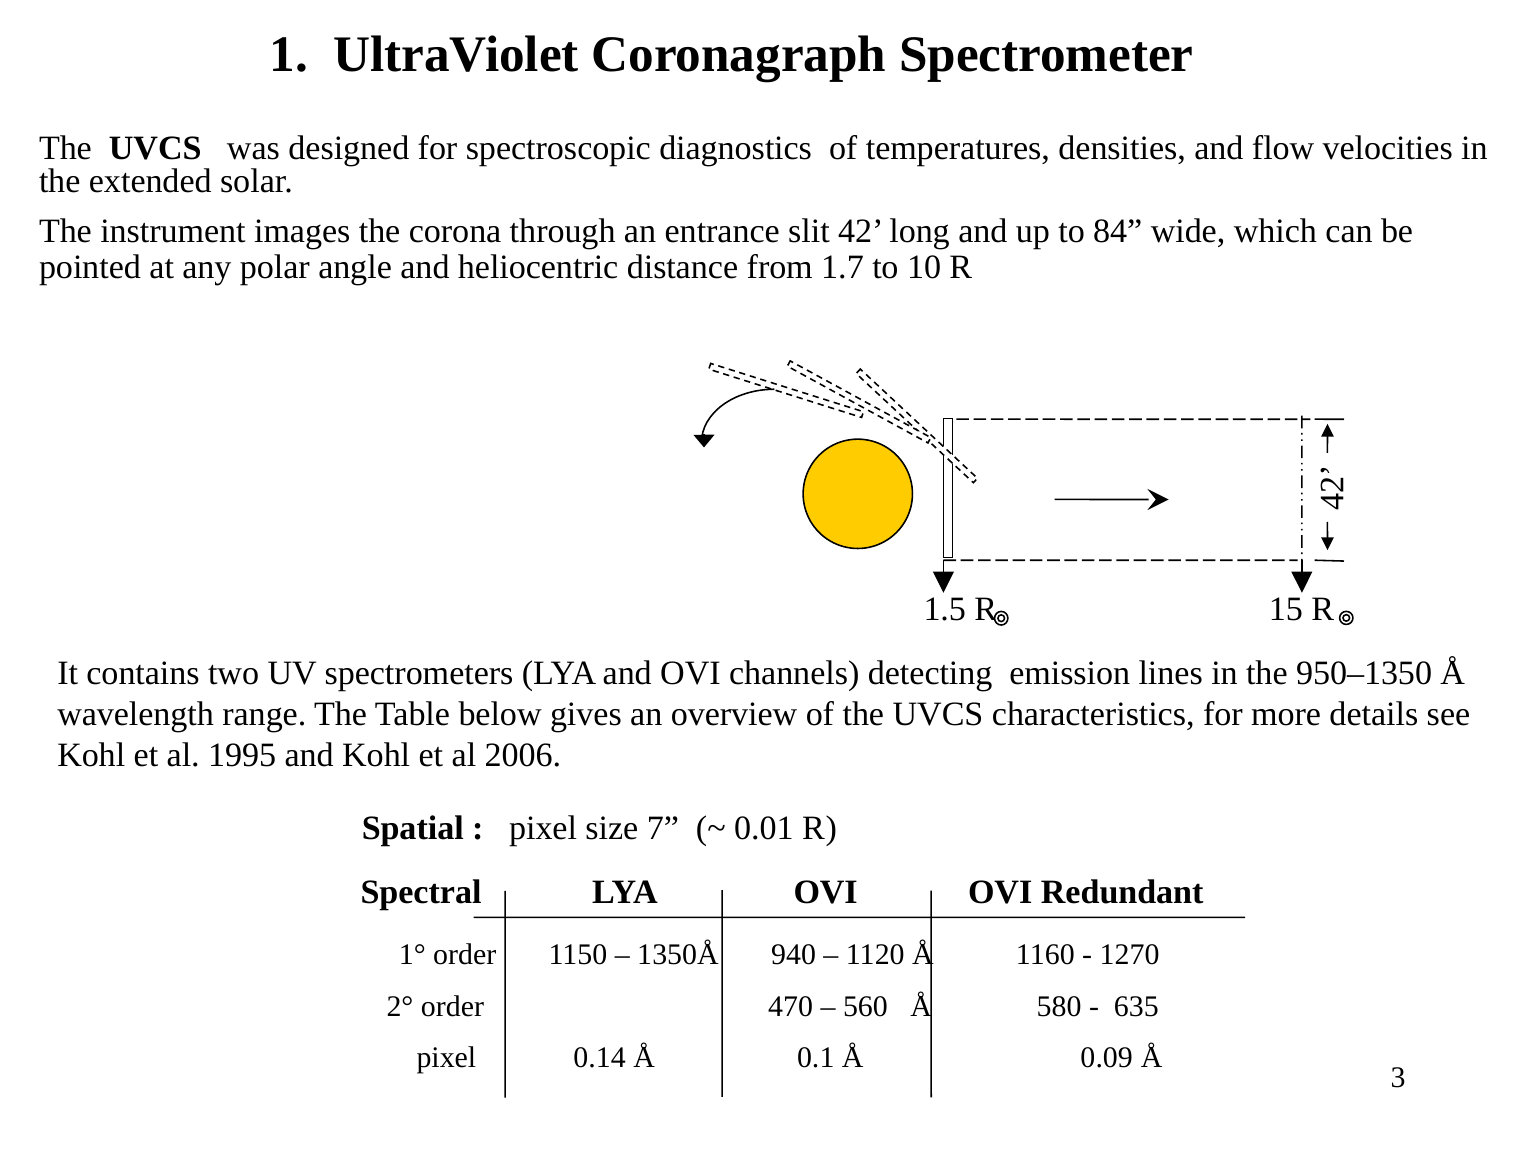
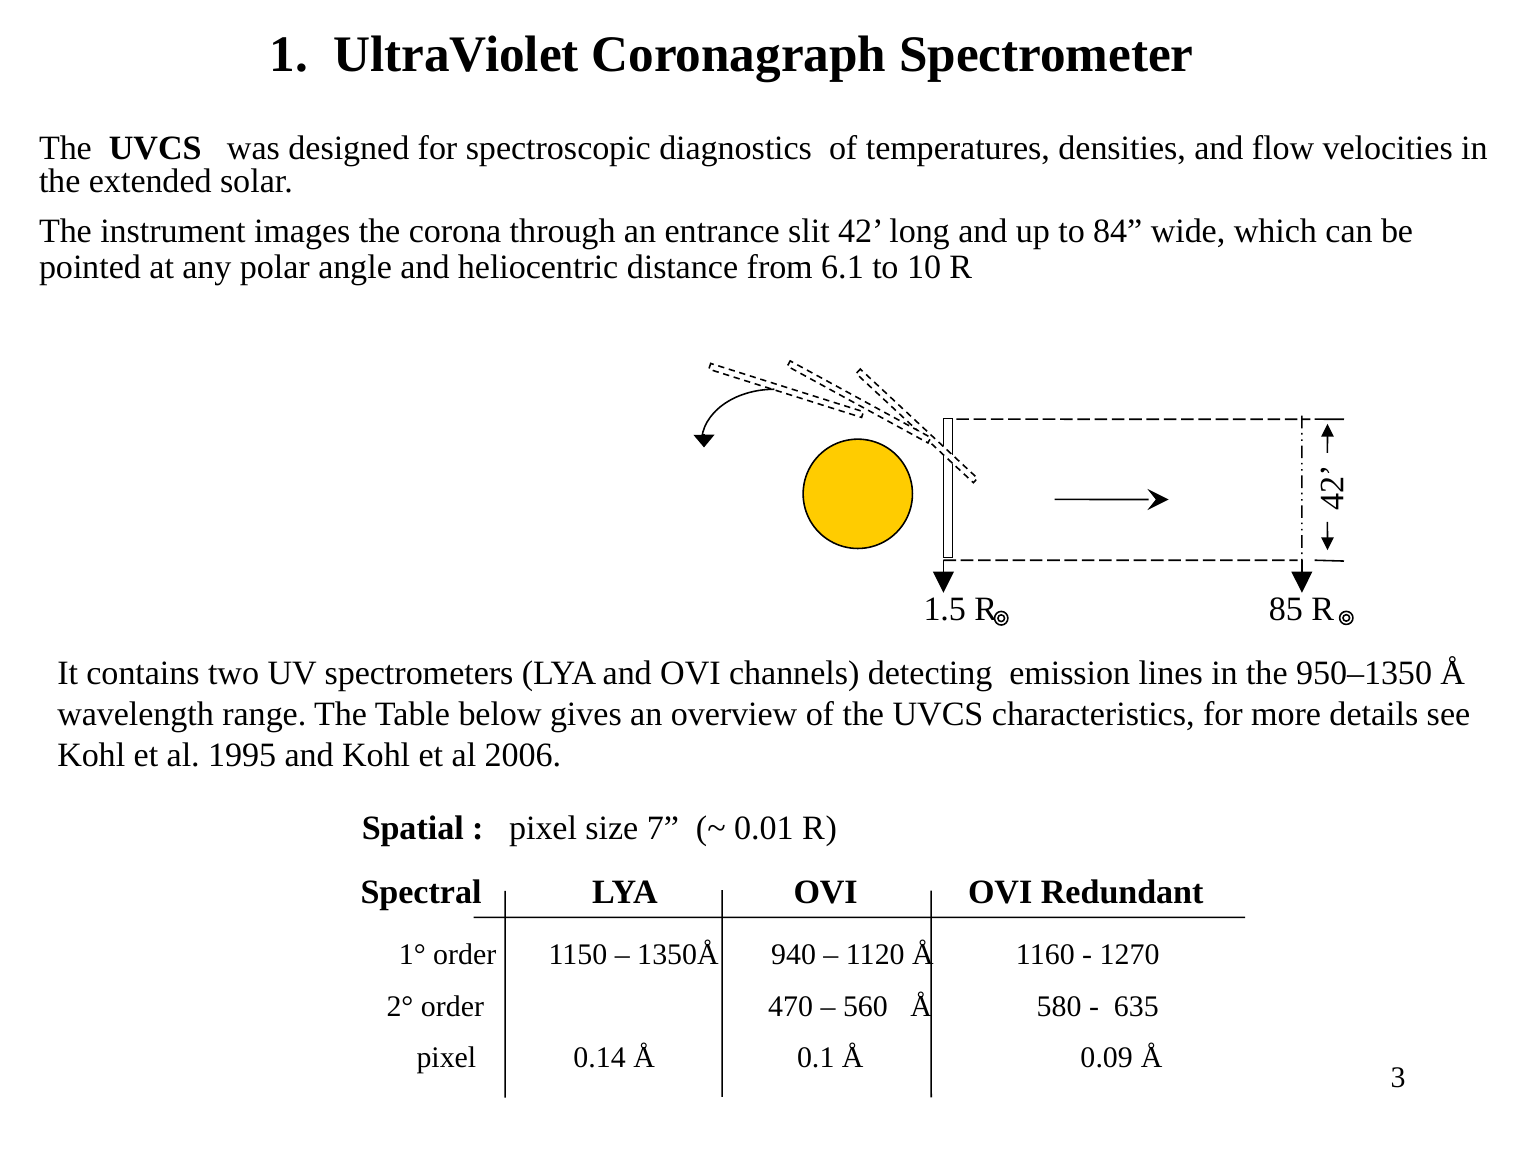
1.7: 1.7 -> 6.1 (842, 267)
15: 15 -> 85 (1286, 609)
